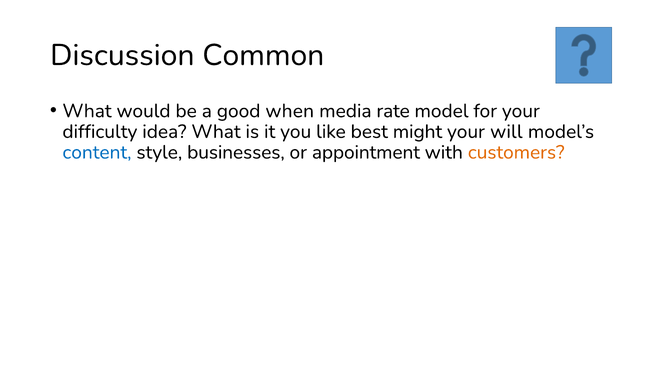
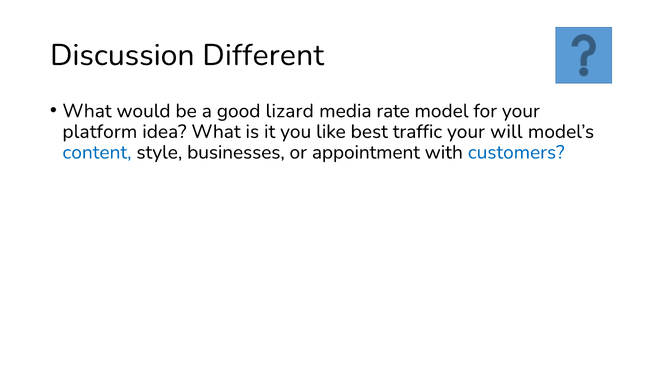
Common: Common -> Different (263, 55)
when: when -> lizard (290, 111)
difficulty: difficulty -> platform (100, 132)
might: might -> traffic (417, 132)
customers colour: orange -> blue (516, 152)
